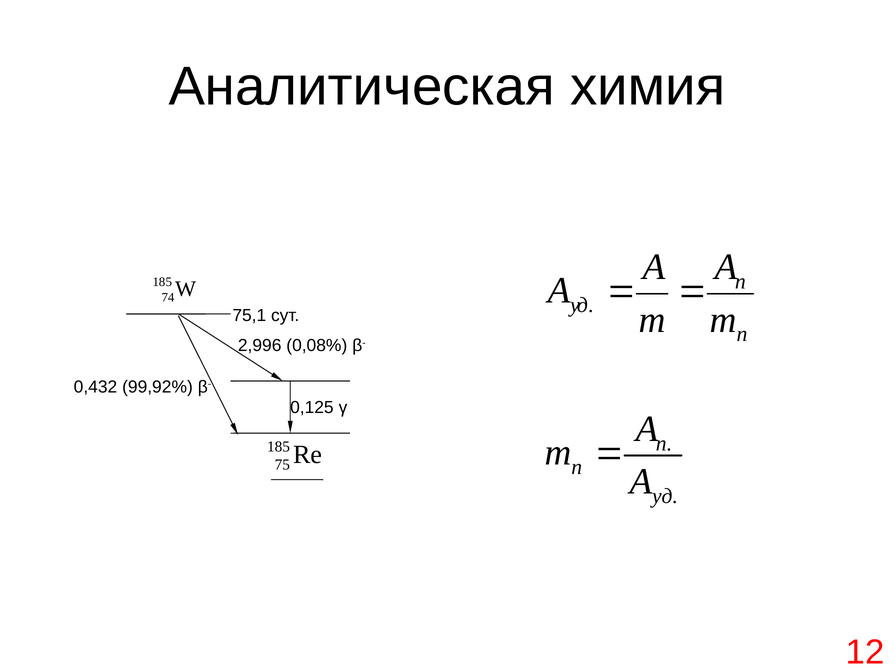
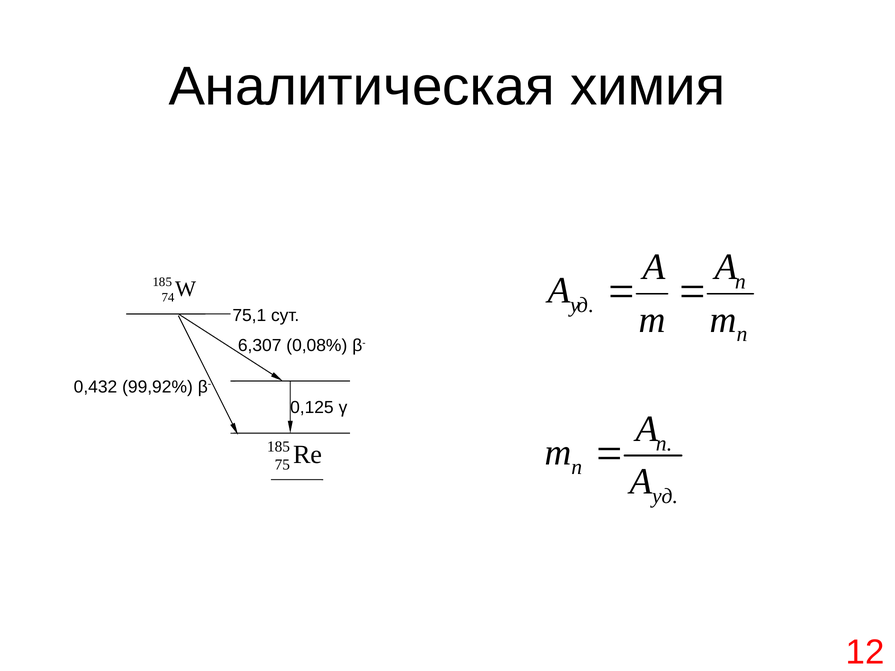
2,996: 2,996 -> 6,307 (260, 346)
